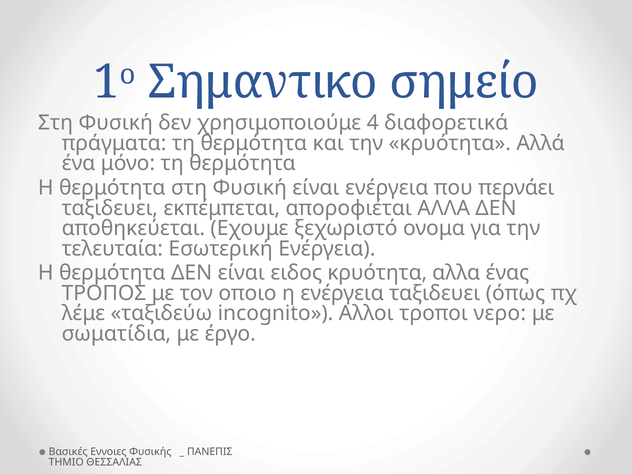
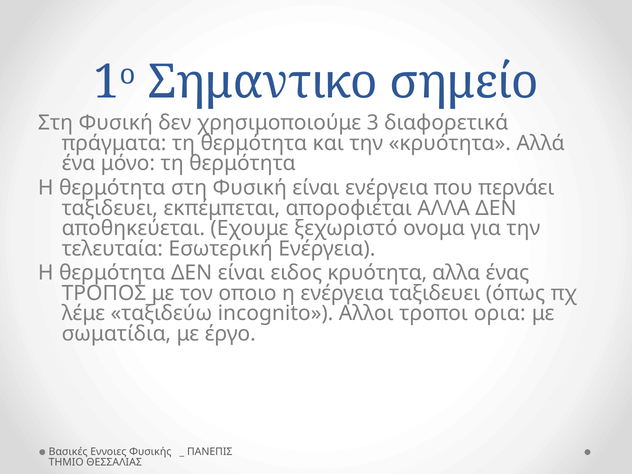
4: 4 -> 3 (373, 123)
νερο: νερο -> ορια (500, 313)
